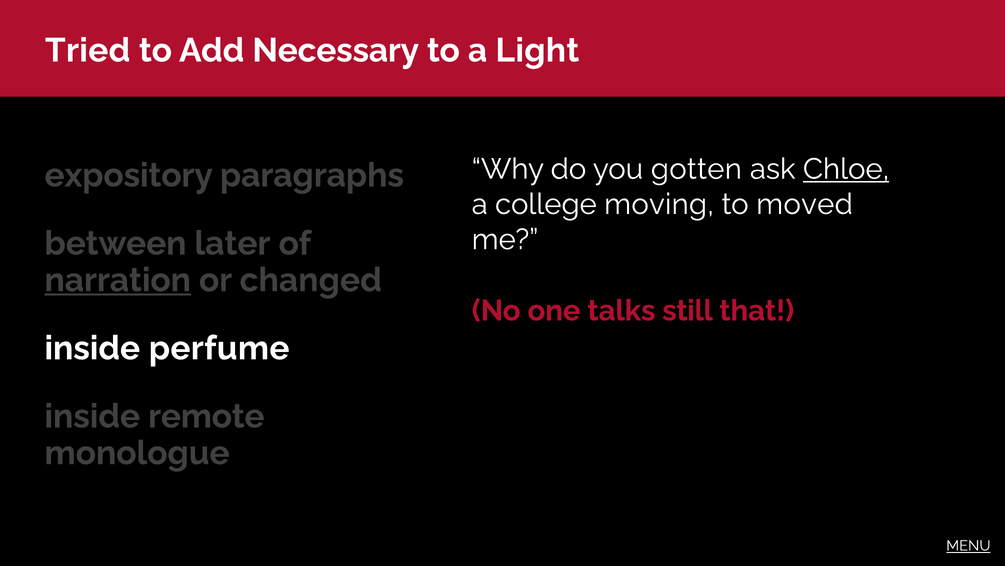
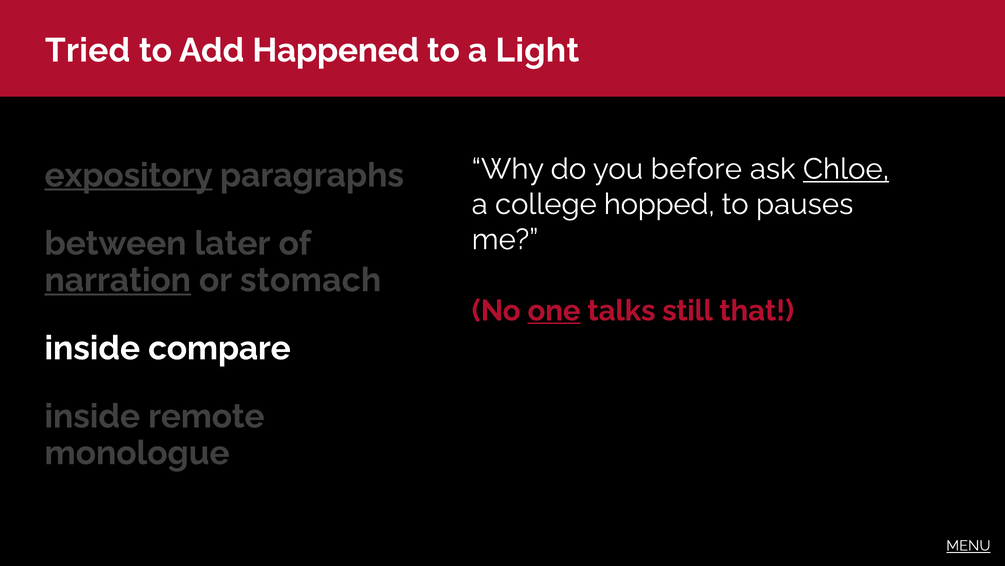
Necessary: Necessary -> Happened (336, 50)
gotten: gotten -> before (696, 169)
expository underline: none -> present (129, 175)
moving: moving -> hopped (659, 204)
moved: moved -> pauses (805, 204)
changed: changed -> stomach (311, 280)
one underline: none -> present (554, 310)
perfume: perfume -> compare (219, 348)
